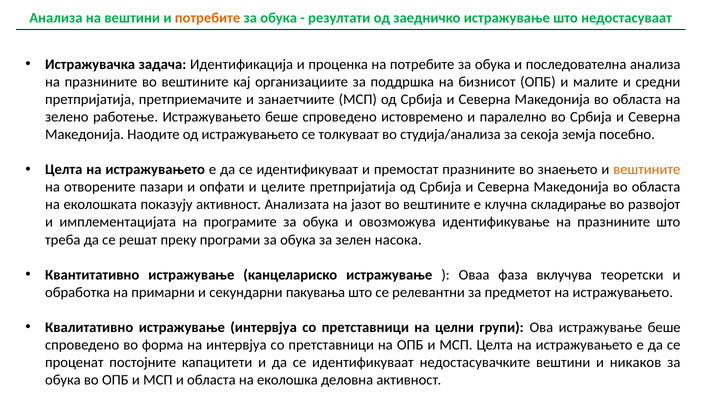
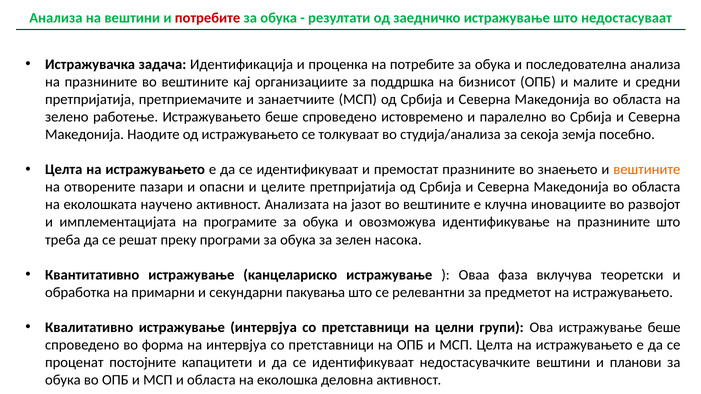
потребите colour: orange -> red (208, 18)
опфати: опфати -> опасни (222, 187)
показују: показују -> научено (166, 205)
складирање: складирање -> иновациите (568, 205)
никаков: никаков -> планови (636, 363)
